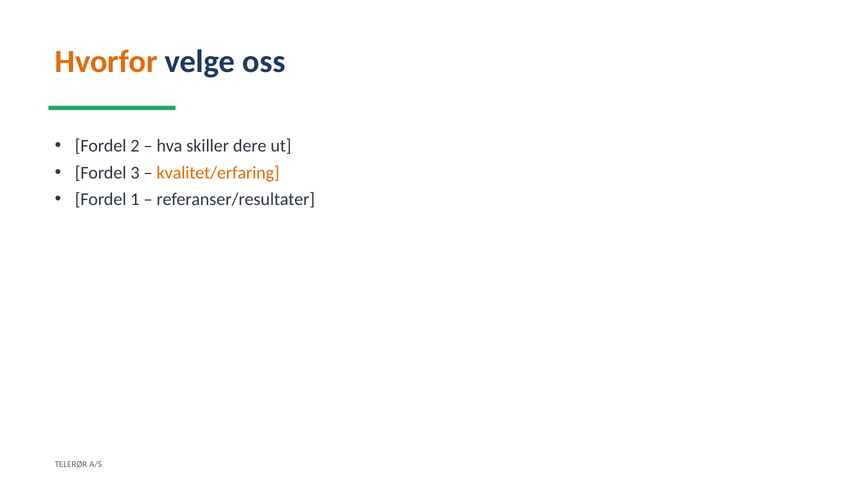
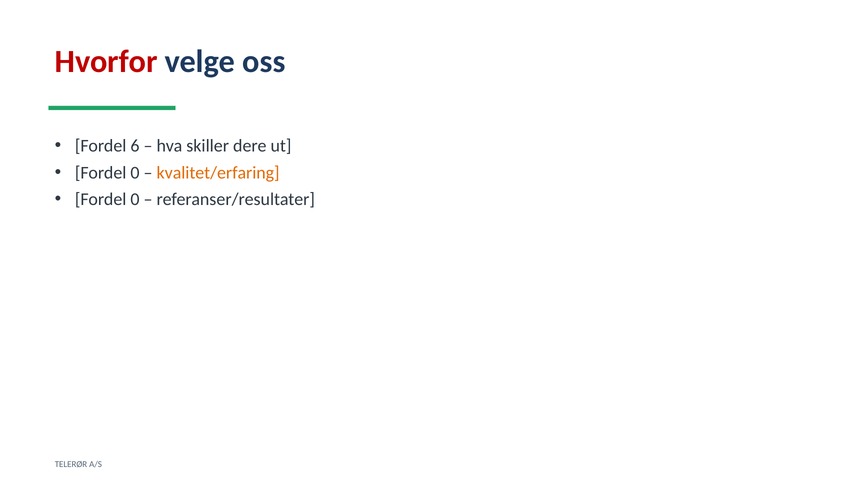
Hvorfor colour: orange -> red (106, 61)
2: 2 -> 6 (135, 146)
3: 3 -> 0 (135, 173)
1: 1 -> 0 (135, 200)
